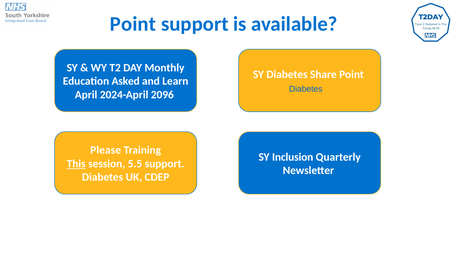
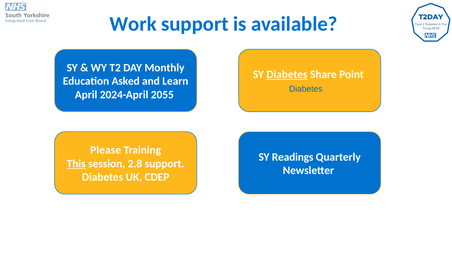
Point: Point -> Work (133, 24)
Diabetes underline: none -> present (287, 75)
2096: 2096 -> 2055 (162, 95)
Inclusion: Inclusion -> Readings (293, 157)
5.5: 5.5 -> 2.8 (135, 164)
